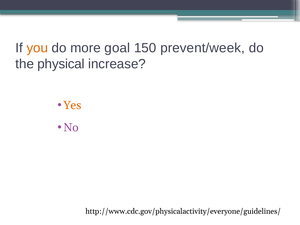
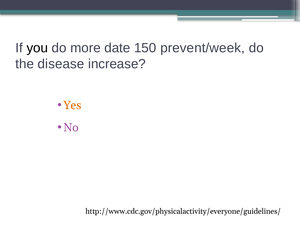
you colour: orange -> black (37, 48)
goal: goal -> date (117, 48)
physical: physical -> disease (61, 64)
